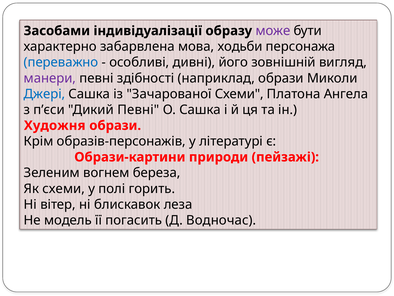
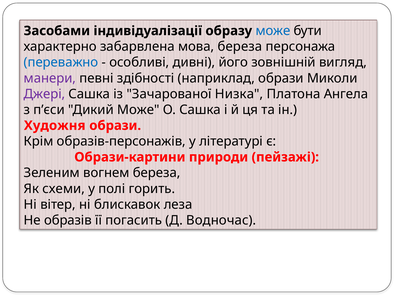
може colour: purple -> blue (273, 31)
мова ходьби: ходьби -> береза (240, 47)
Джері colour: blue -> purple (44, 94)
Зачарованої Схеми: Схеми -> Низка (239, 94)
Дикий Певні: Певні -> Може (138, 110)
модель: модель -> образів (68, 220)
